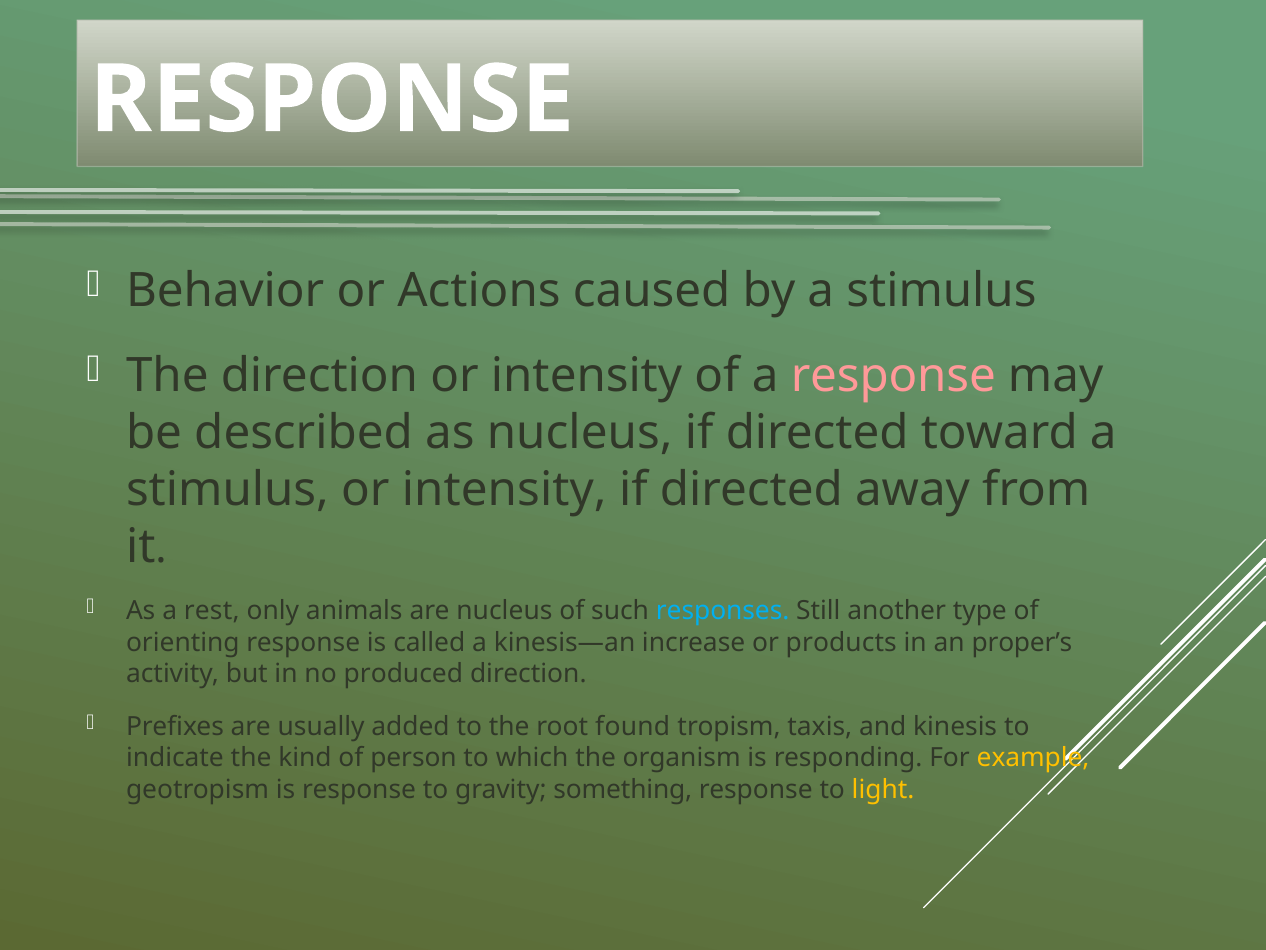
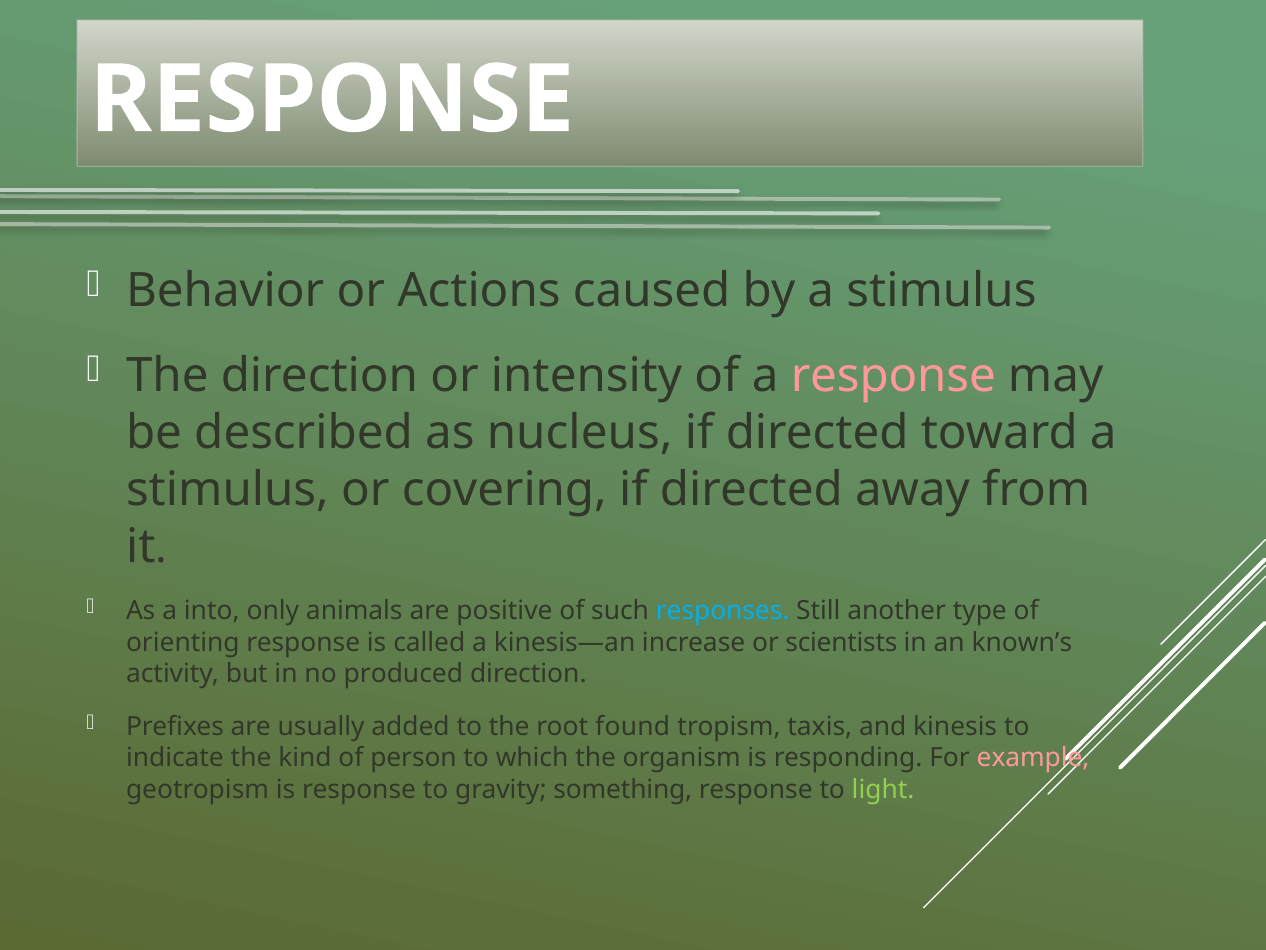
stimulus or intensity: intensity -> covering (504, 490)
rest: rest -> into (212, 610)
are nucleus: nucleus -> positive (504, 610)
products: products -> scientists (841, 642)
proper’s: proper’s -> known’s (1022, 642)
example colour: yellow -> pink (1033, 758)
light colour: yellow -> light green (883, 789)
